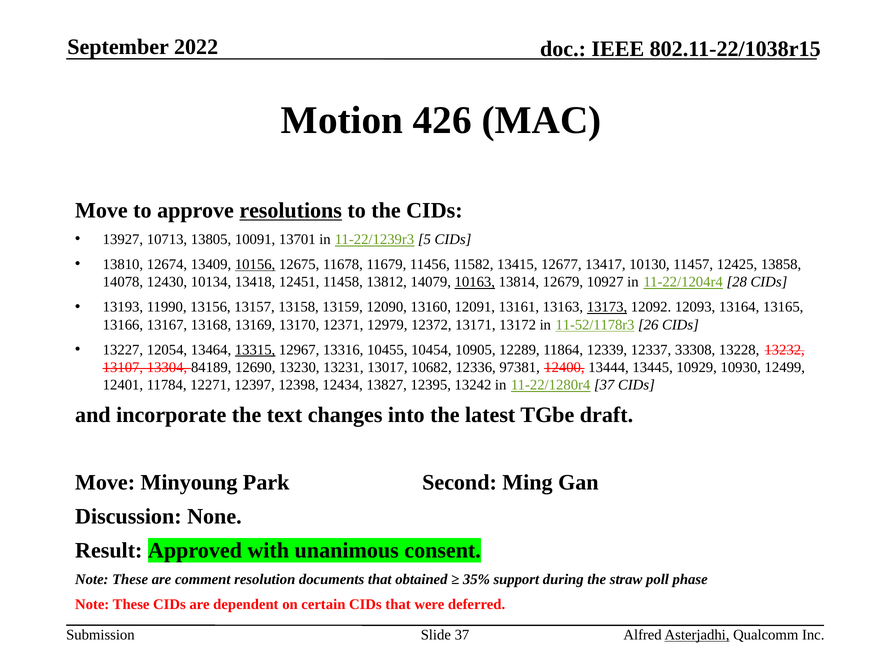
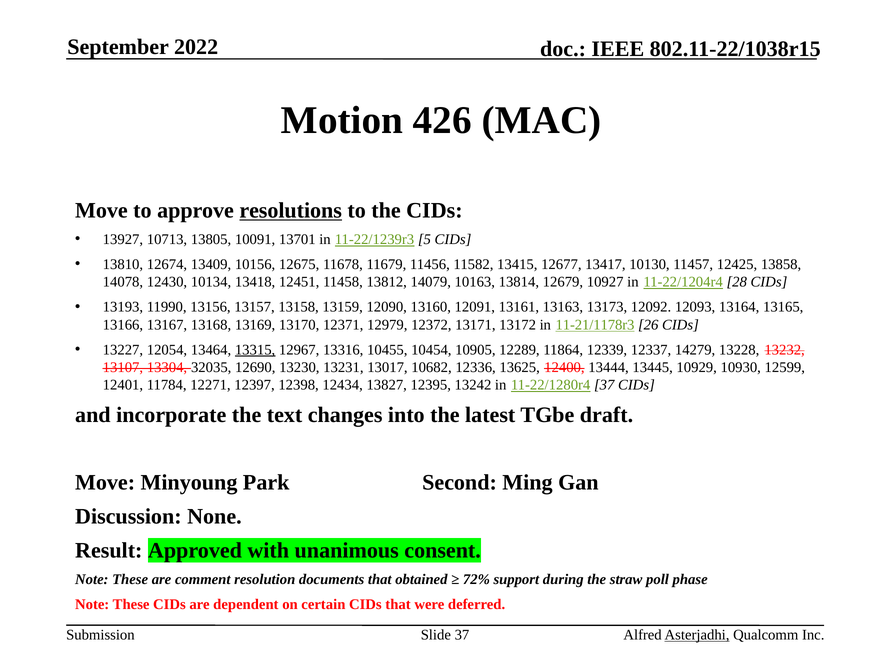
10156 underline: present -> none (255, 264)
10163 underline: present -> none (475, 282)
13173 underline: present -> none (607, 307)
11-52/1178r3: 11-52/1178r3 -> 11-21/1178r3 (595, 325)
33308: 33308 -> 14279 (695, 350)
84189: 84189 -> 32035 (211, 368)
97381: 97381 -> 13625 (520, 368)
12499: 12499 -> 12599 (785, 368)
35%: 35% -> 72% (476, 580)
